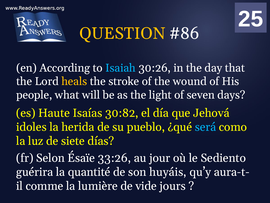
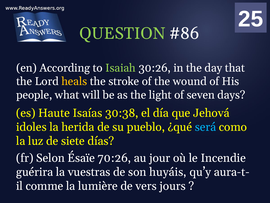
QUESTION colour: yellow -> light green (122, 33)
Isaiah colour: light blue -> light green (121, 68)
30:82: 30:82 -> 30:38 (122, 113)
33:26: 33:26 -> 70:26 (114, 158)
Sediento: Sediento -> Incendie (223, 158)
quantité: quantité -> vuestras (89, 172)
vide: vide -> vers (146, 186)
